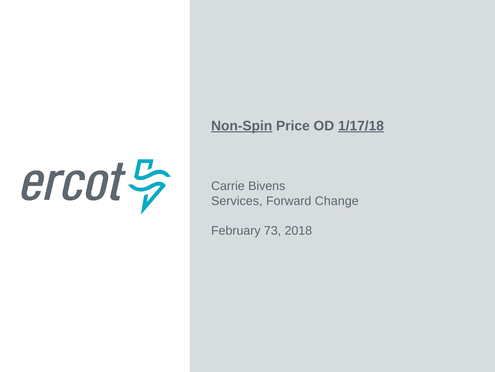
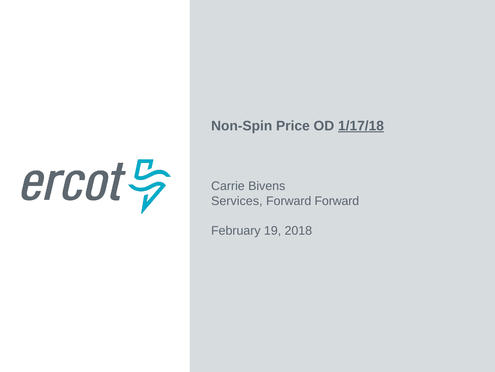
Non-Spin underline: present -> none (242, 126)
Forward Change: Change -> Forward (337, 201)
73: 73 -> 19 (273, 230)
